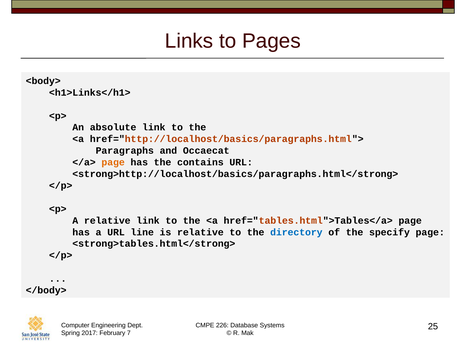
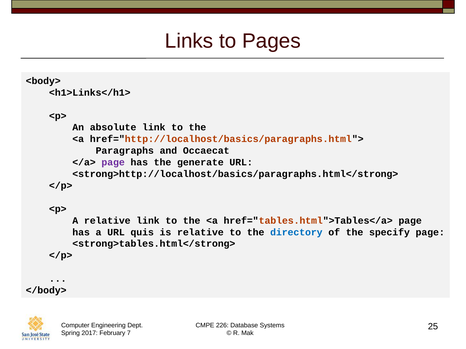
page colour: orange -> purple (113, 163)
contains: contains -> generate (200, 163)
line: line -> quis (142, 232)
